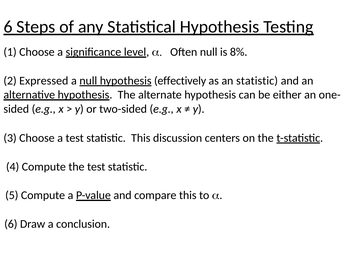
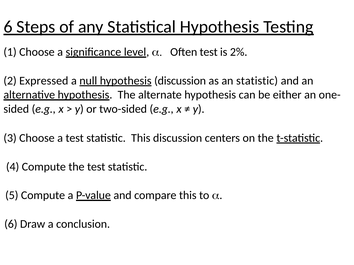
Often null: null -> test (209, 52)
8%: 8% -> 2% (239, 52)
hypothesis effectively: effectively -> discussion (180, 81)
